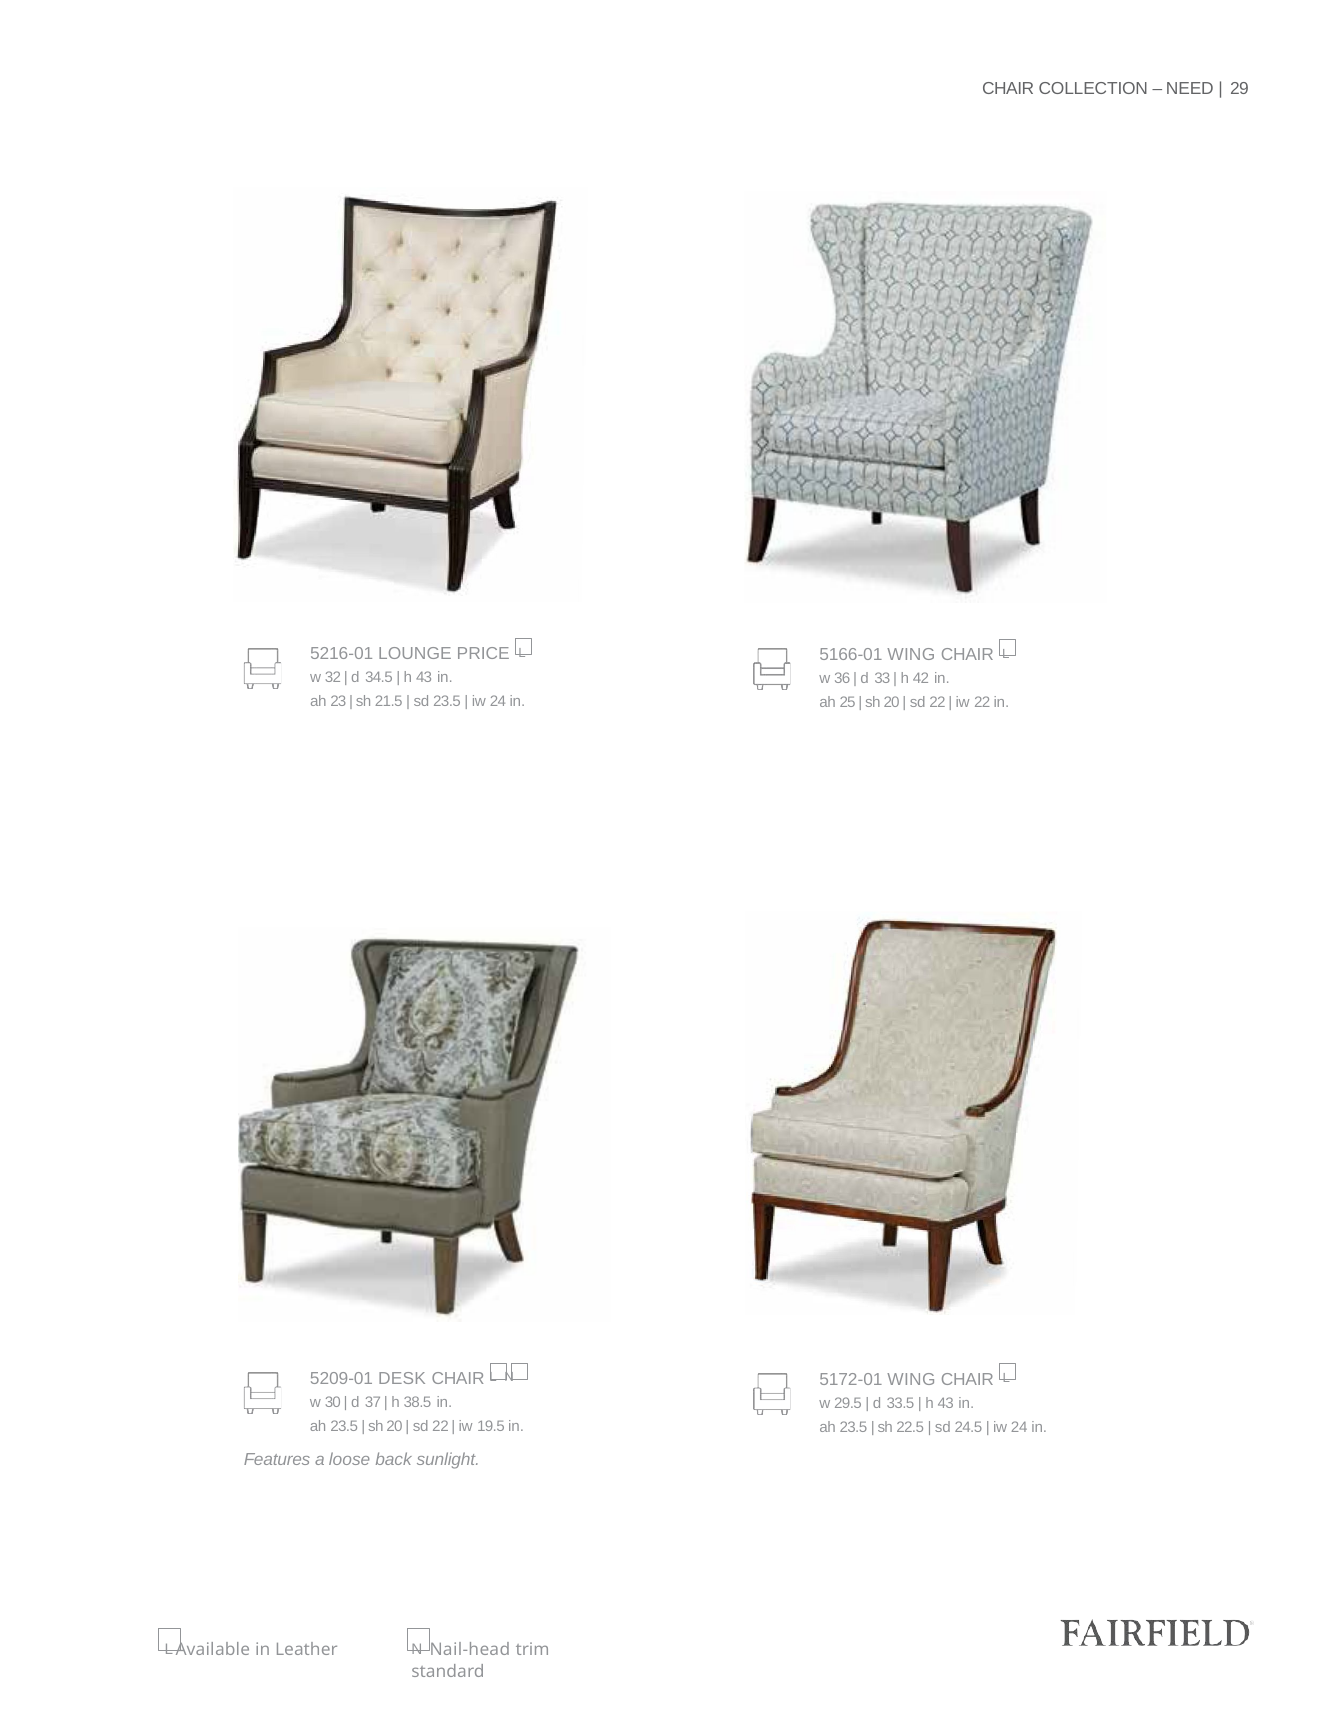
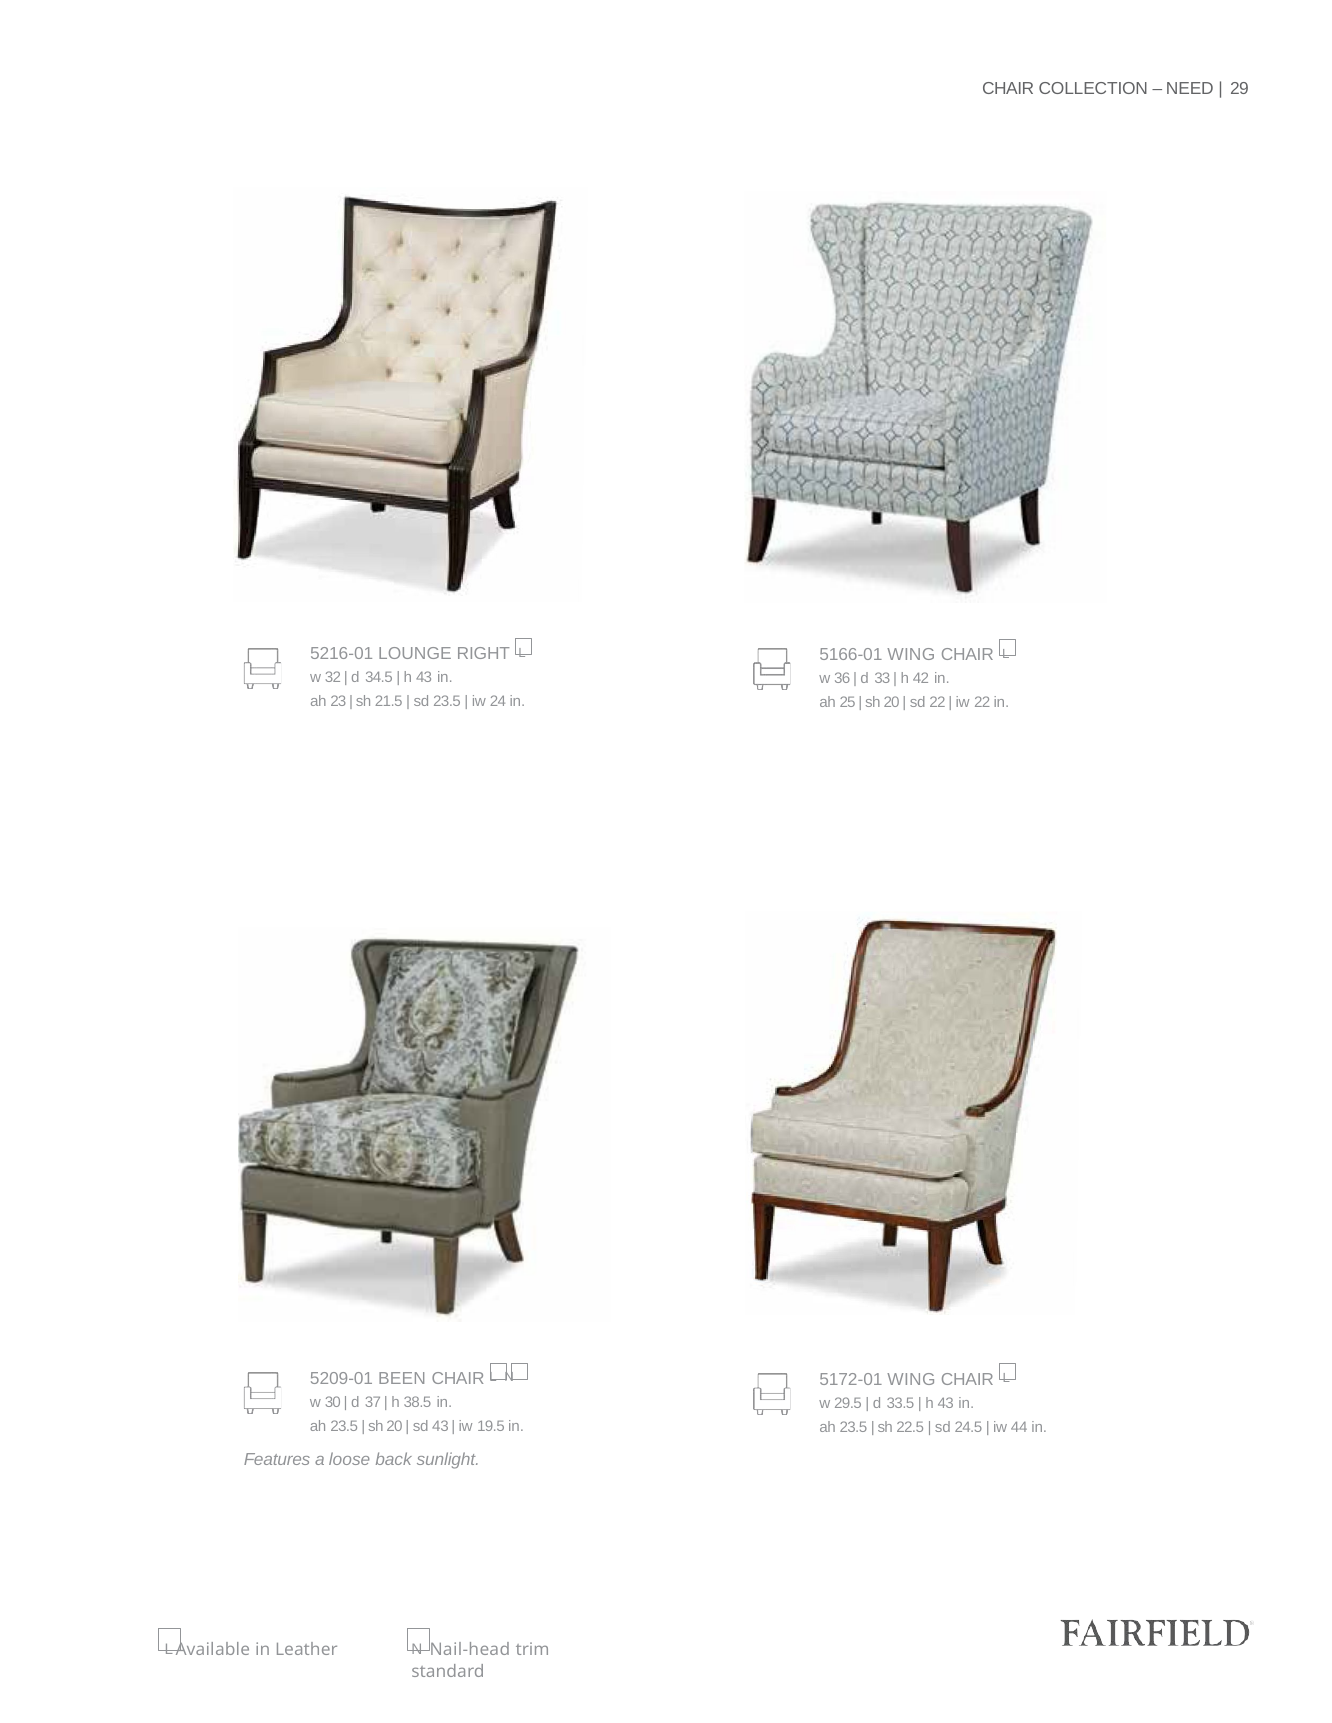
PRICE: PRICE -> RIGHT (483, 654)
DESK: DESK -> BEEN (402, 1379)
22: 22 -> 43 (441, 1427)
24: 24 -> 44 (1019, 1428)
